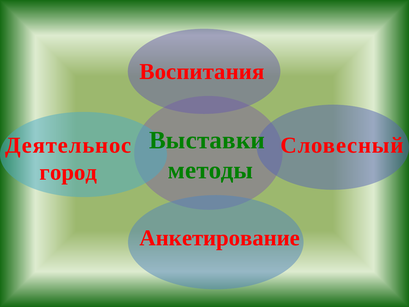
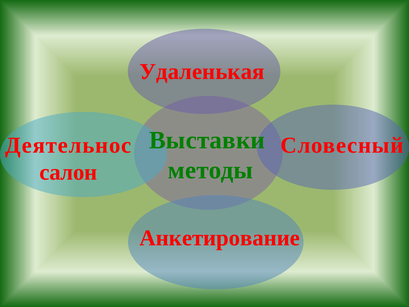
Воспитания: Воспитания -> Удаленькая (202, 72)
город: город -> салон (68, 172)
